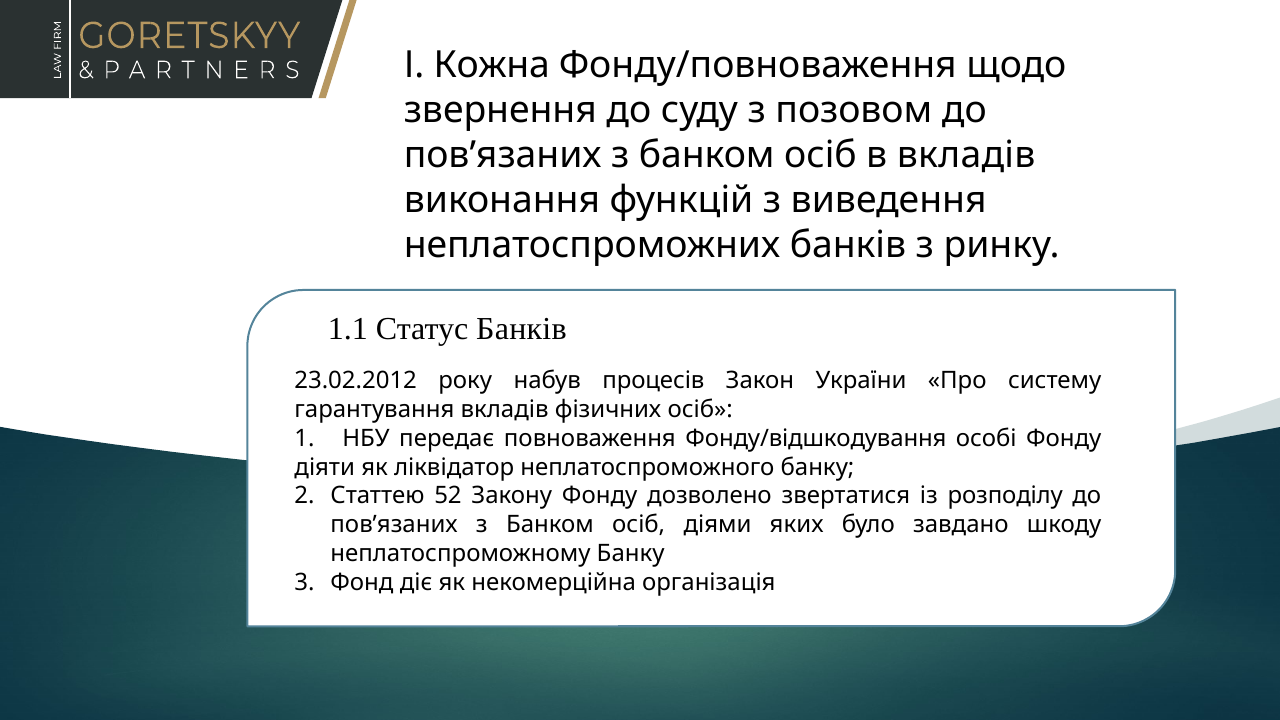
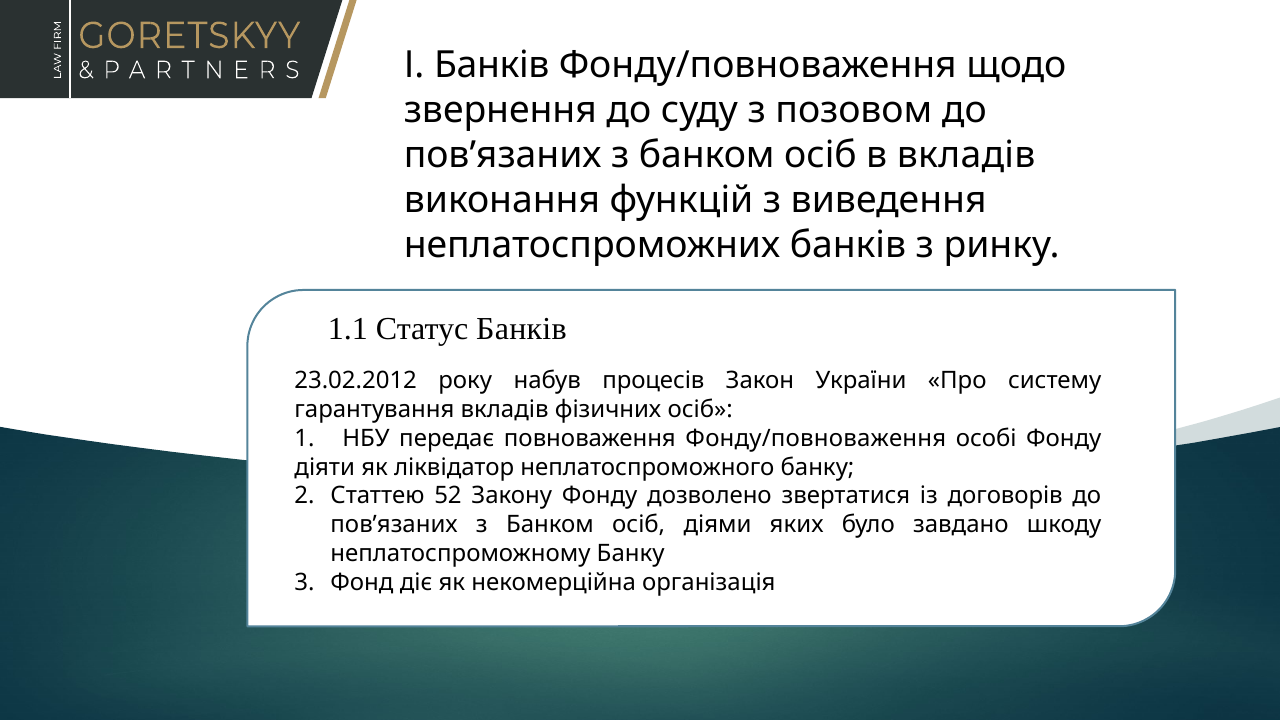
І Кожна: Кожна -> Банків (492, 66)
повноваження Фонду/відшкодування: Фонду/відшкодування -> Фонду/повноваження (816, 438)
розподілу: розподілу -> договорів (1005, 496)
